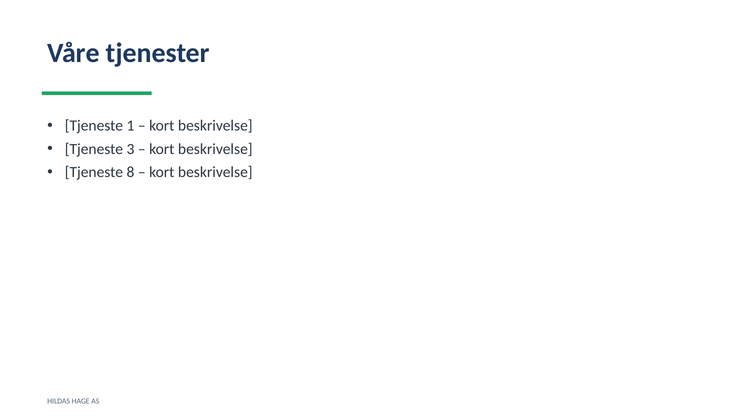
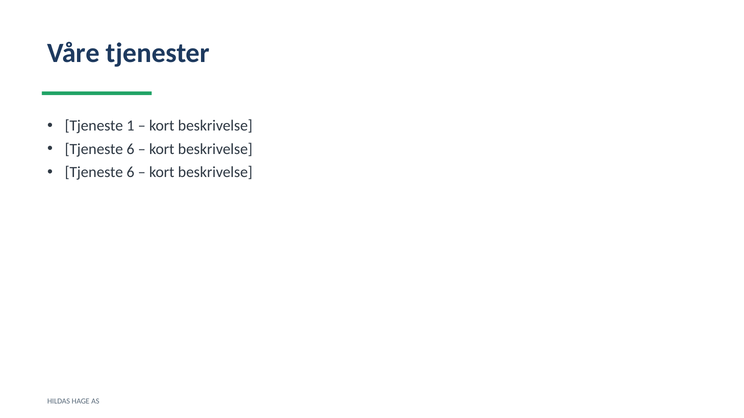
3: 3 -> 6 (130, 149)
8: 8 -> 6 (130, 173)
